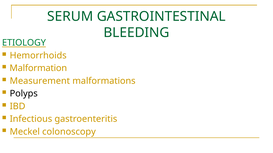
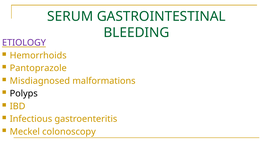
ETIOLOGY colour: green -> purple (24, 43)
Malformation: Malformation -> Pantoprazole (38, 68)
Measurement: Measurement -> Misdiagnosed (40, 81)
